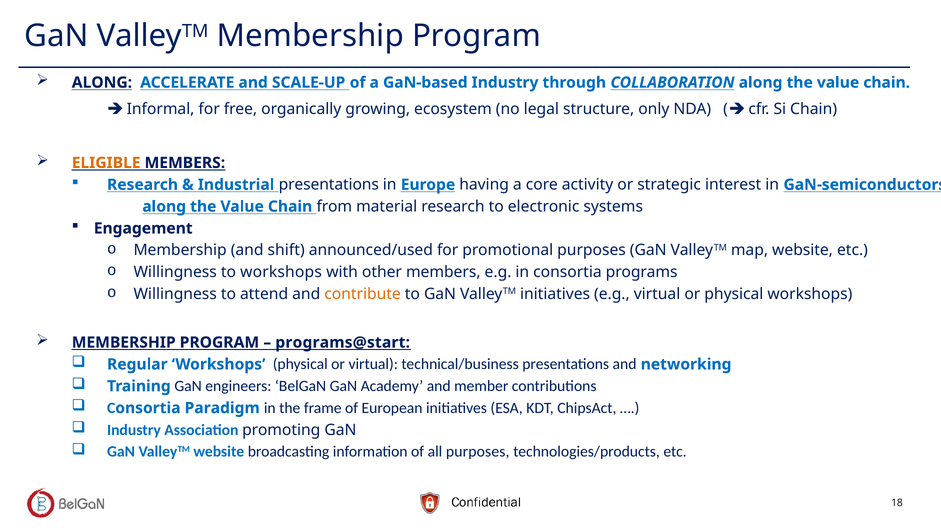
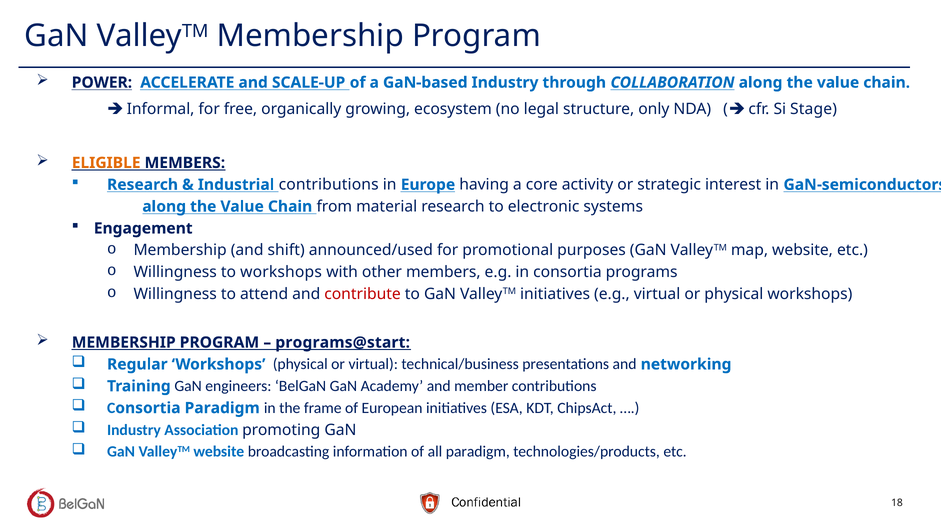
ALONG: ALONG -> POWER (102, 82)
Si Chain: Chain -> Stage (814, 109)
Industrial presentations: presentations -> contributions (329, 184)
contribute colour: orange -> red (363, 293)
all purposes: purposes -> paradigm (478, 451)
